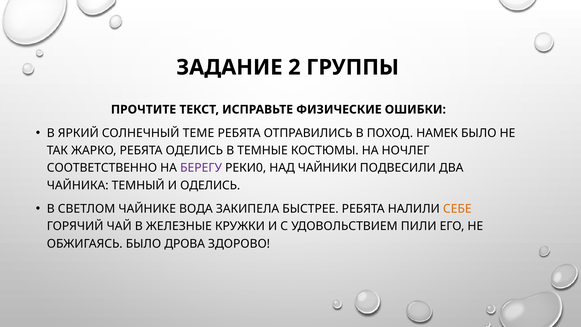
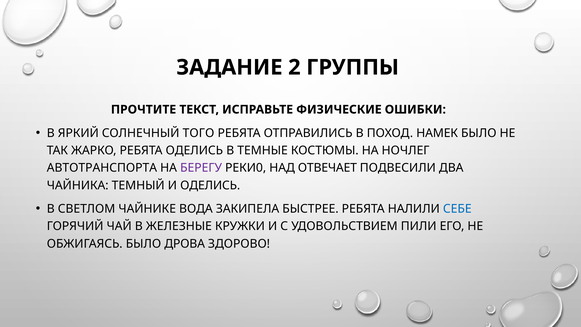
ТЕМЕ: ТЕМЕ -> ТОГО (198, 133)
СООТВЕТСТВЕННО: СООТВЕТСТВЕННО -> АВТОТРАНСПОРТА (102, 168)
ЧАЙНИКИ: ЧАЙНИКИ -> ОТВЕЧАЕТ (327, 168)
СЕБЕ colour: orange -> blue (457, 209)
